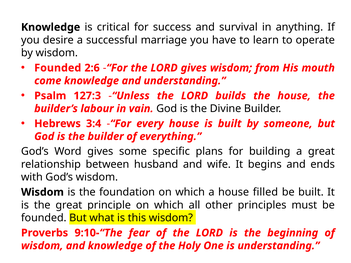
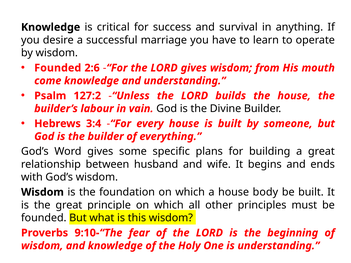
127:3: 127:3 -> 127:2 (87, 96)
filled: filled -> body (265, 192)
